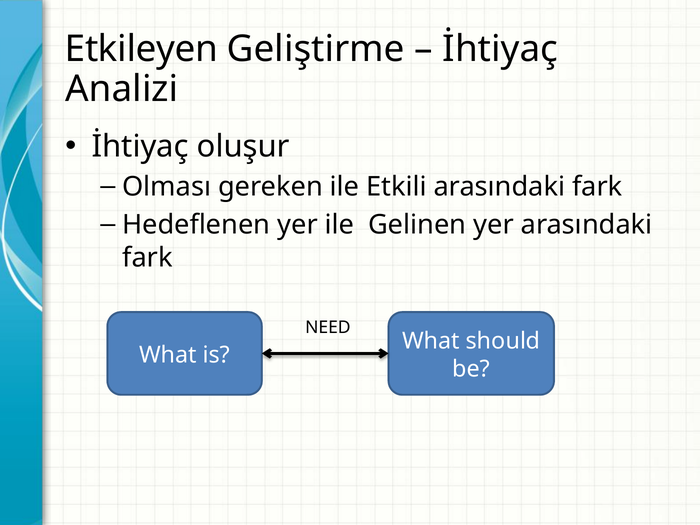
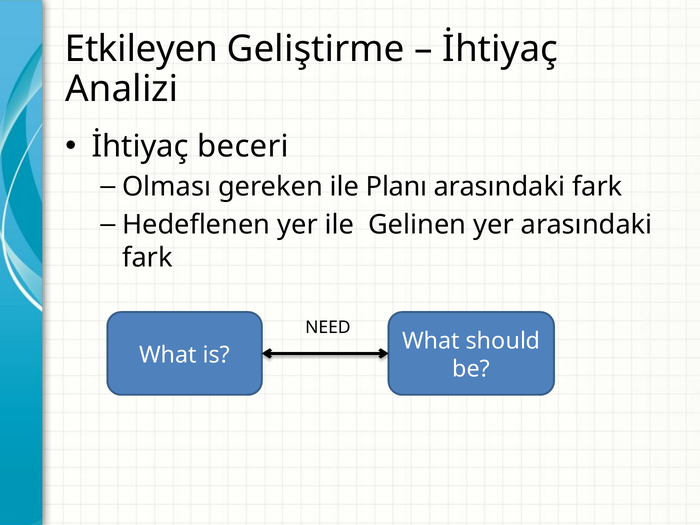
oluşur: oluşur -> beceri (243, 147)
Etkili: Etkili -> Planı (397, 187)
